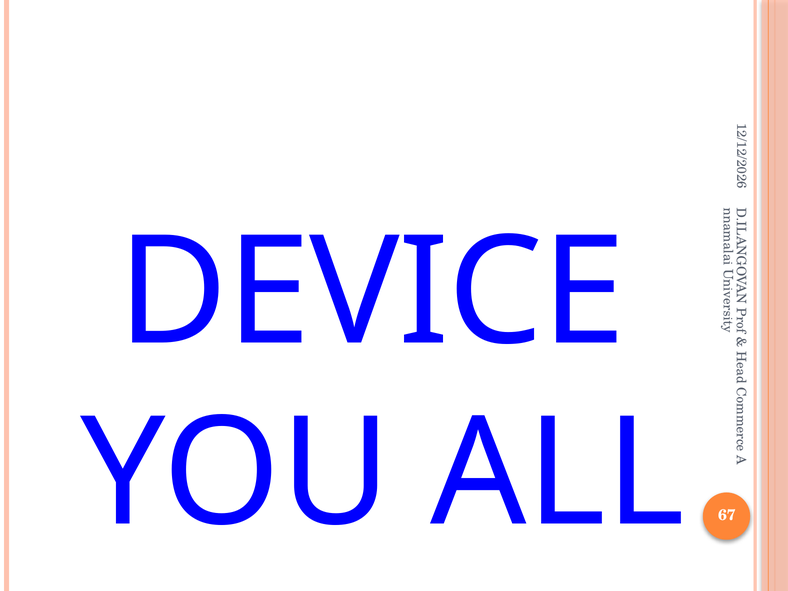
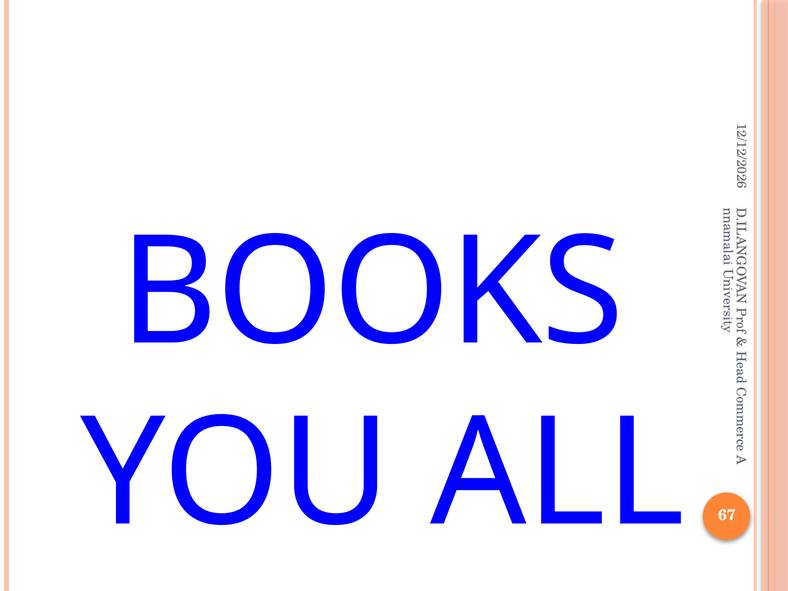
DEVICE: DEVICE -> BOOKS (372, 293)
